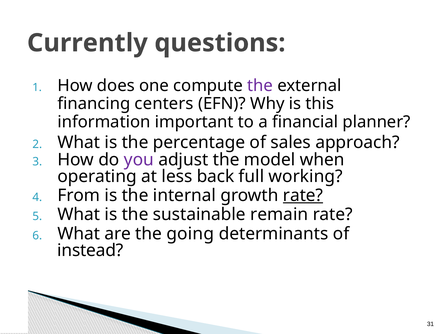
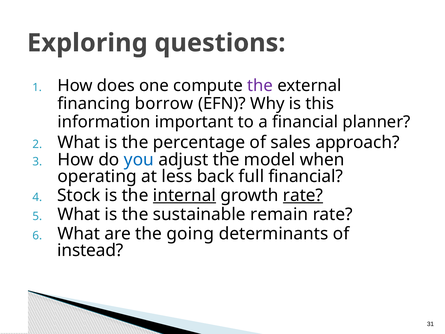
Currently: Currently -> Exploring (87, 43)
centers: centers -> borrow (164, 104)
you colour: purple -> blue (139, 159)
full working: working -> financial (306, 176)
From: From -> Stock (79, 195)
internal underline: none -> present (184, 195)
